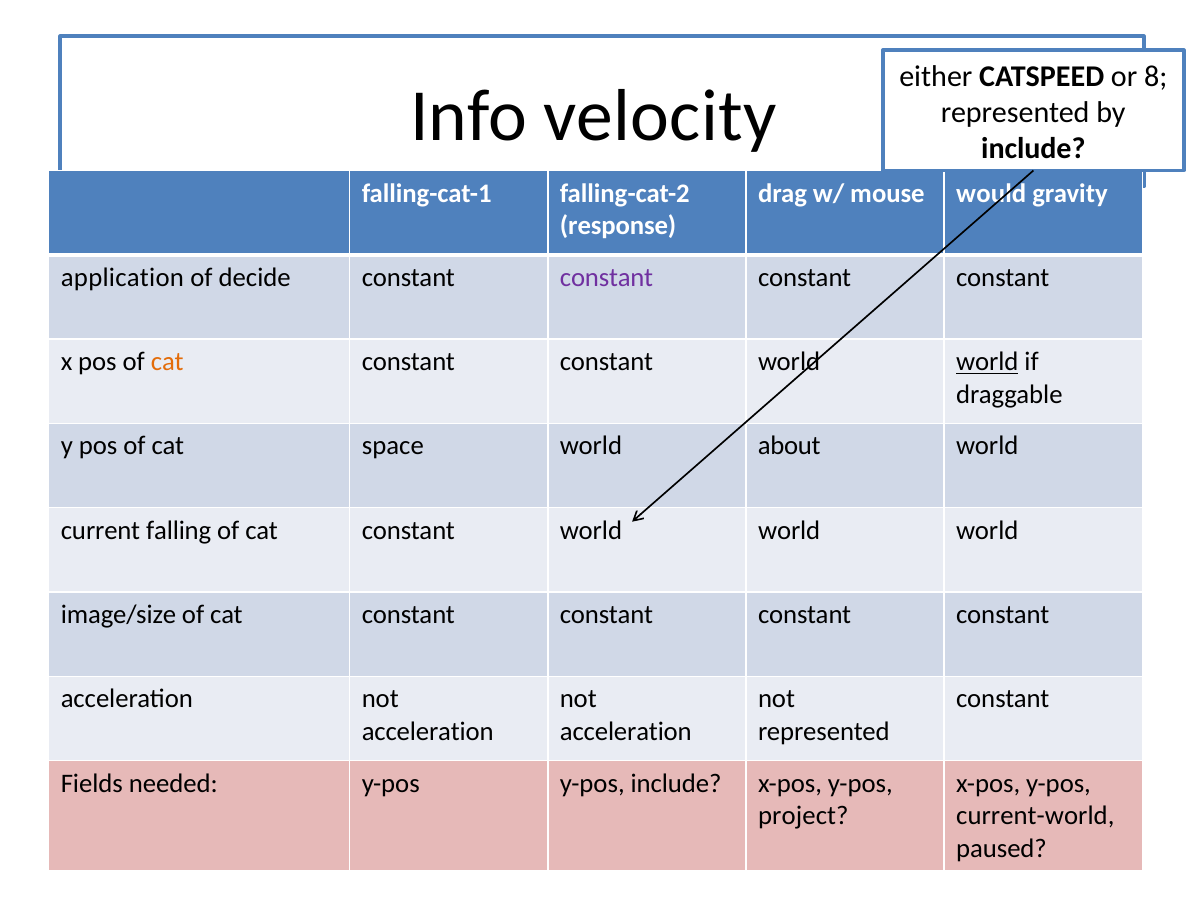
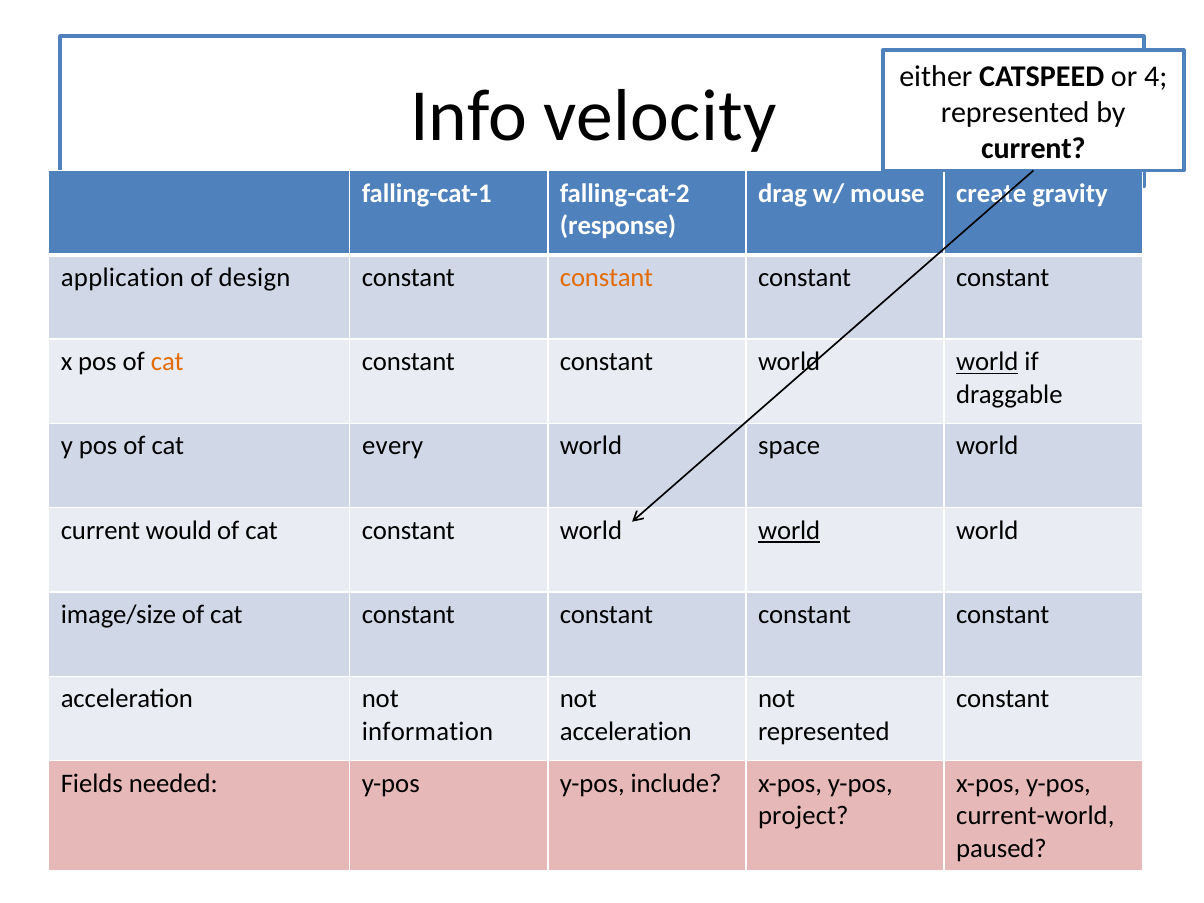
8: 8 -> 4 (1156, 76)
include: include -> current (1033, 149)
would: would -> create (991, 193)
decide: decide -> design (255, 278)
constant colour: purple -> orange (607, 278)
space: space -> every (393, 446)
about: about -> space (789, 446)
falling: falling -> would (179, 530)
world underline: none -> present (789, 530)
acceleration: acceleration -> information (427, 732)
